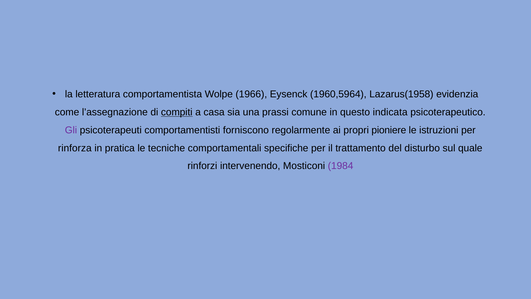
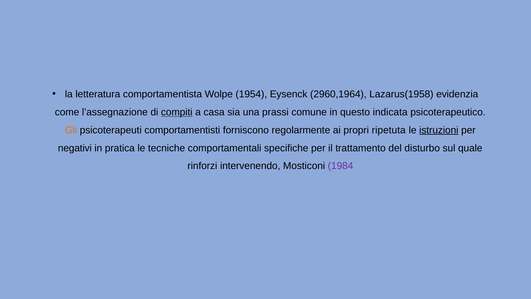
1966: 1966 -> 1954 (251, 94)
1960,5964: 1960,5964 -> 2960,1964 (338, 94)
Gli colour: purple -> orange (71, 130)
pioniere: pioniere -> ripetuta (389, 130)
istruzioni underline: none -> present (439, 130)
rinforza: rinforza -> negativi (75, 148)
